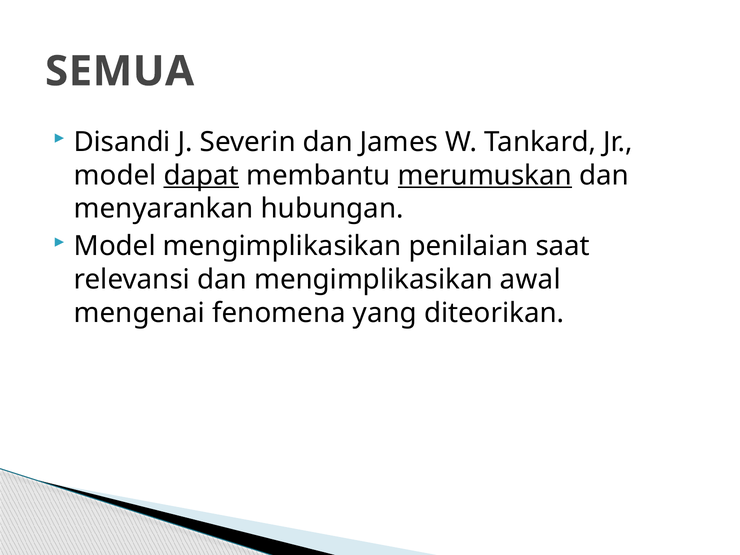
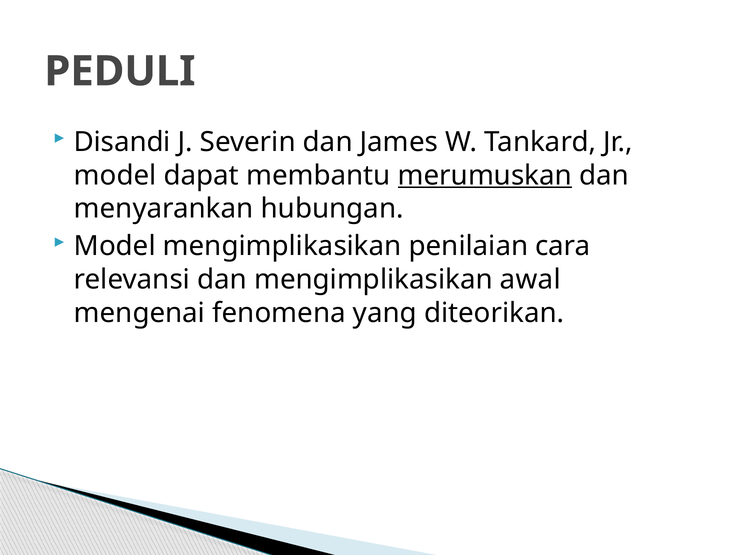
SEMUA: SEMUA -> PEDULI (120, 71)
dapat underline: present -> none (201, 175)
saat: saat -> cara (563, 246)
